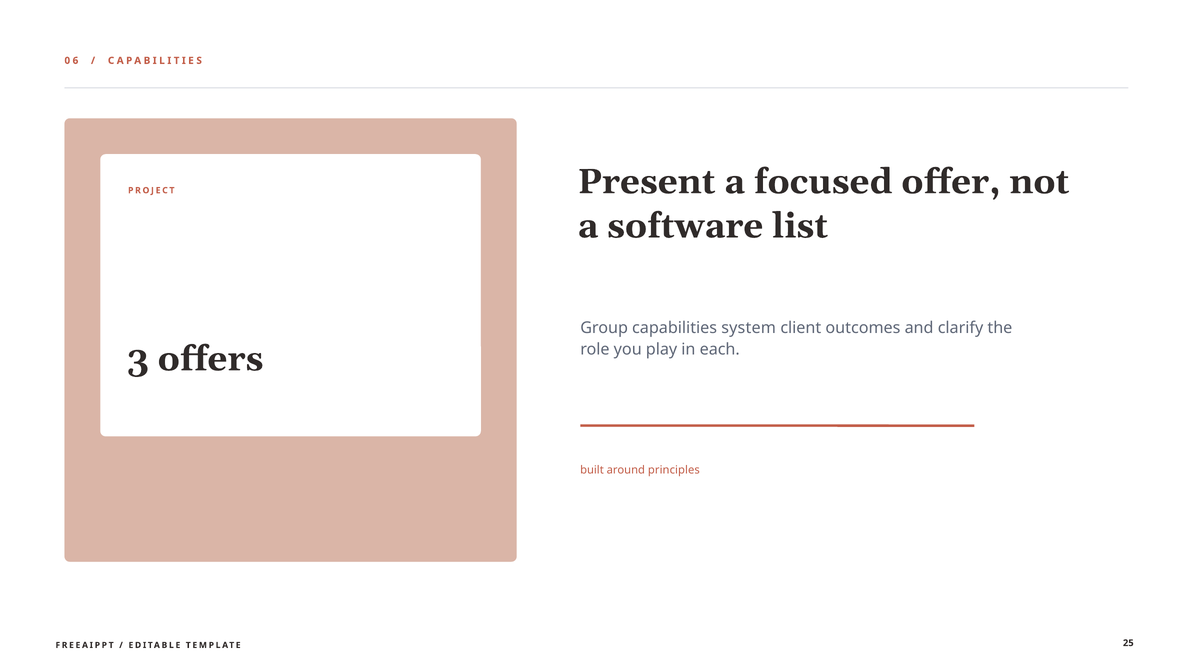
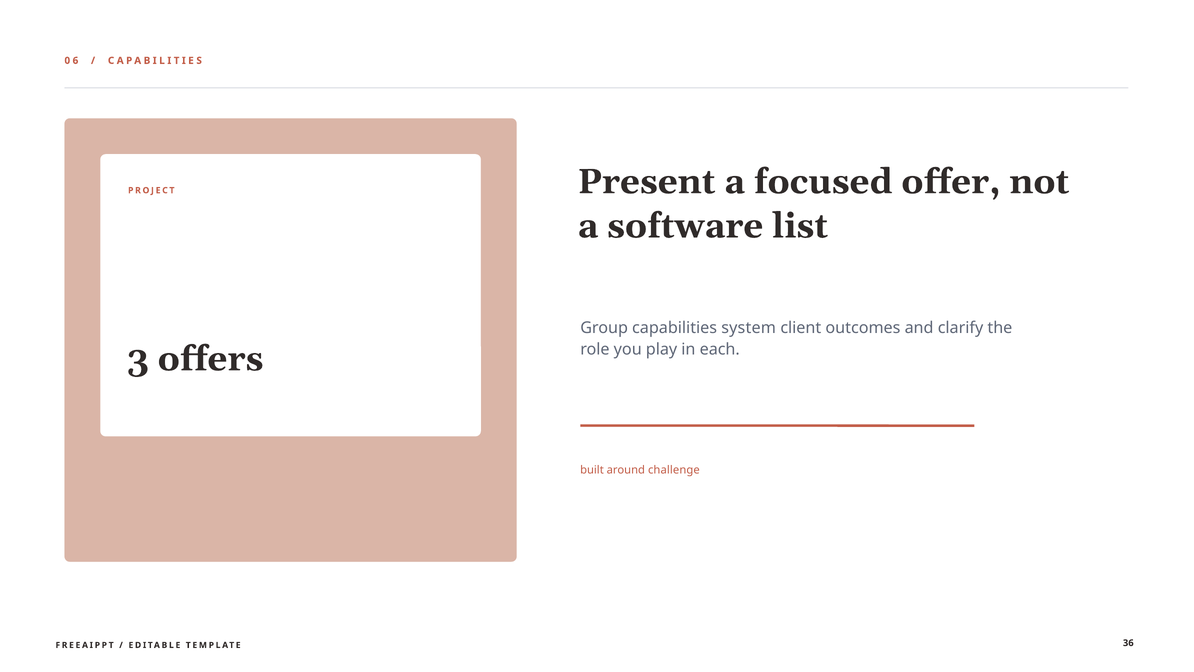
principles: principles -> challenge (674, 470)
25: 25 -> 36 (1128, 643)
